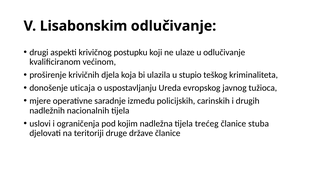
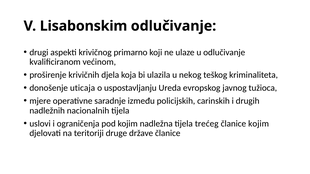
postupku: postupku -> primarno (131, 52)
stupio: stupio -> nekog (190, 75)
članice stuba: stuba -> kojim (259, 124)
